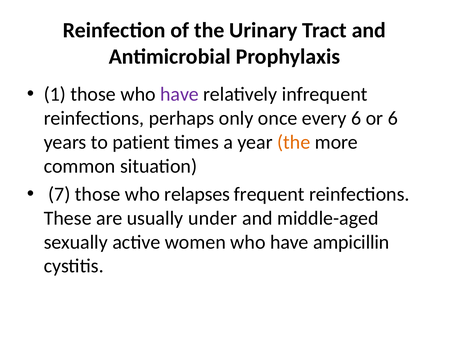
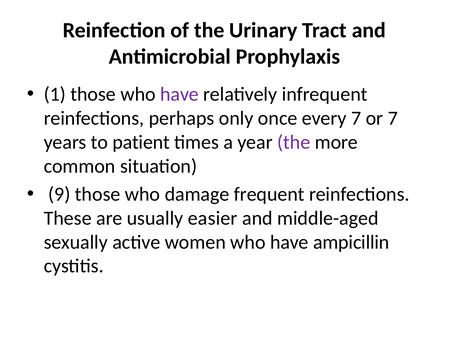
every 6: 6 -> 7 (356, 118)
or 6: 6 -> 7 (393, 118)
the colour: orange -> purple (294, 142)
7: 7 -> 9 (59, 194)
relapses: relapses -> damage (197, 194)
under: under -> easier (213, 218)
